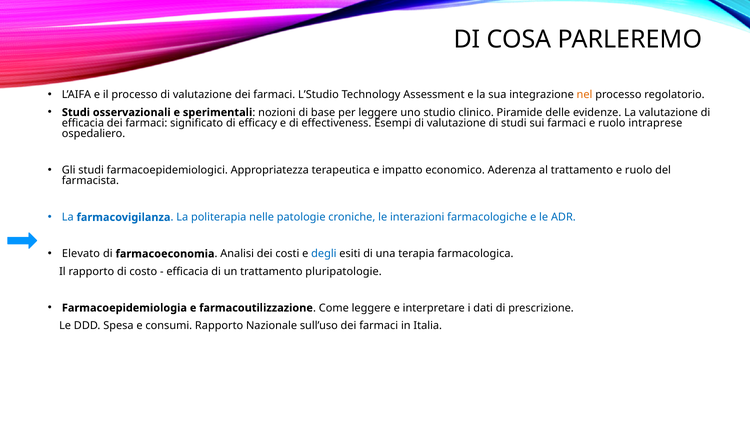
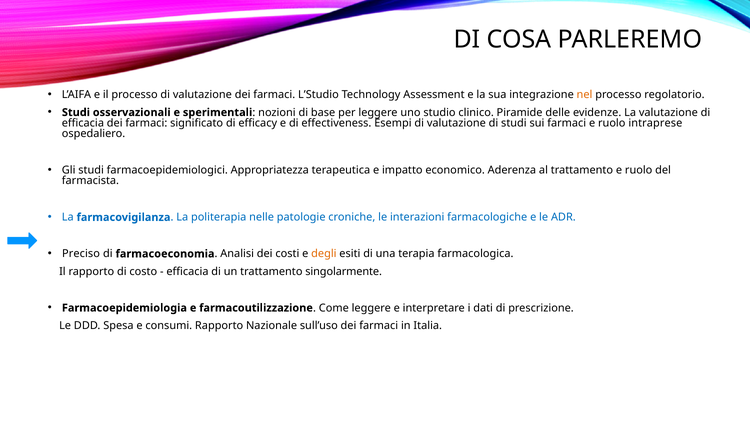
Elevato: Elevato -> Preciso (81, 254)
degli colour: blue -> orange (324, 254)
pluripatologie: pluripatologie -> singolarmente (344, 271)
